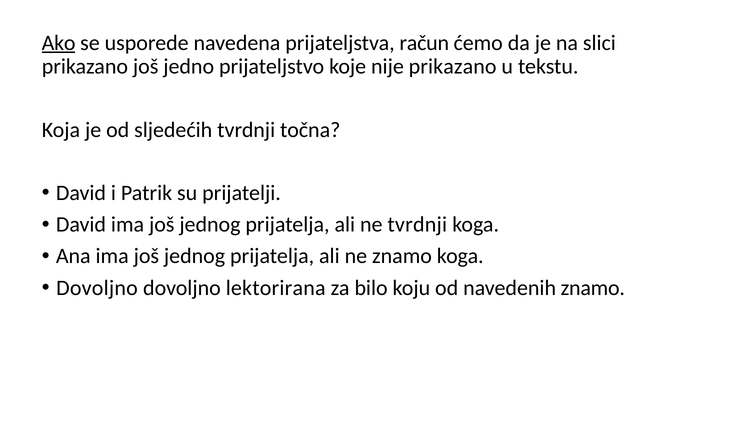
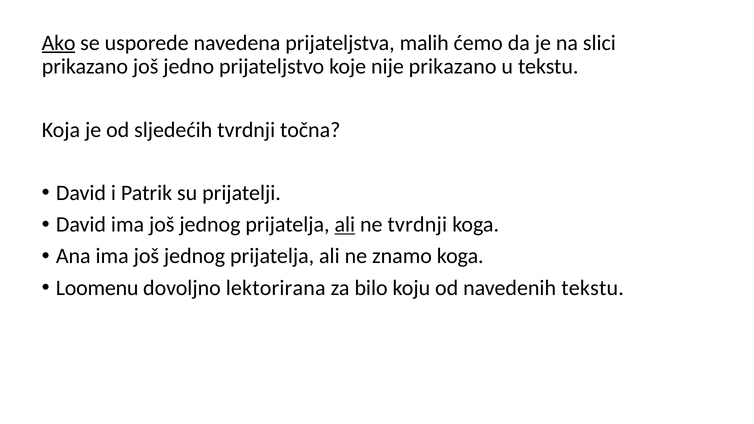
račun: račun -> malih (424, 43)
ali underline: none -> present (345, 225)
Dovoljno: Dovoljno -> Loomenu (97, 288)
navedenih znamo: znamo -> tekstu (593, 288)
